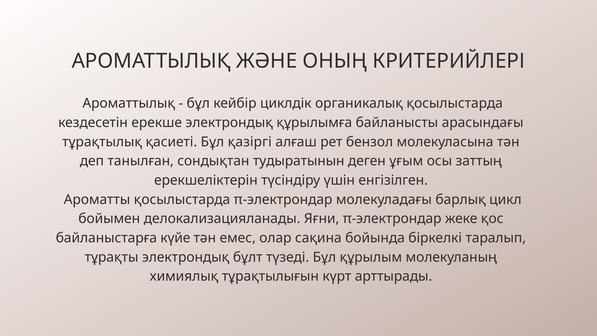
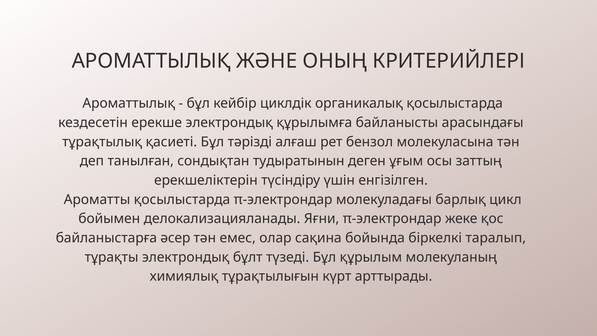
қазіргі: қазіргі -> тәрізді (250, 142)
күйе: күйе -> әсер (175, 238)
